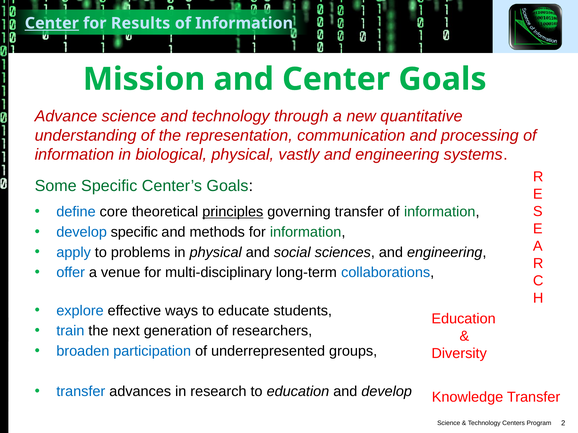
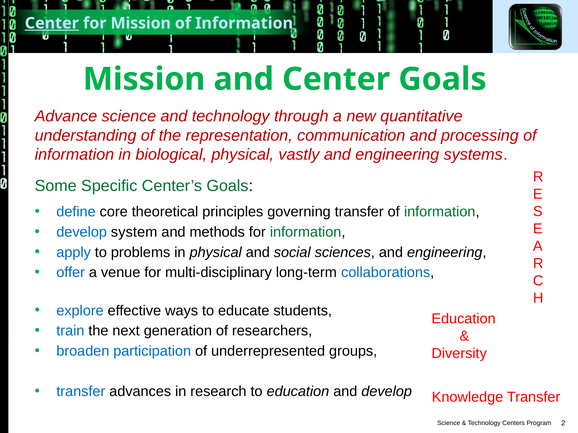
for Results: Results -> Mission (141, 23)
principles underline: present -> none (233, 212)
develop specific: specific -> system (134, 232)
